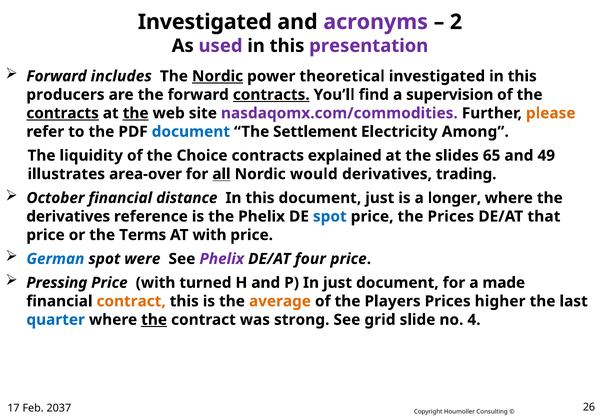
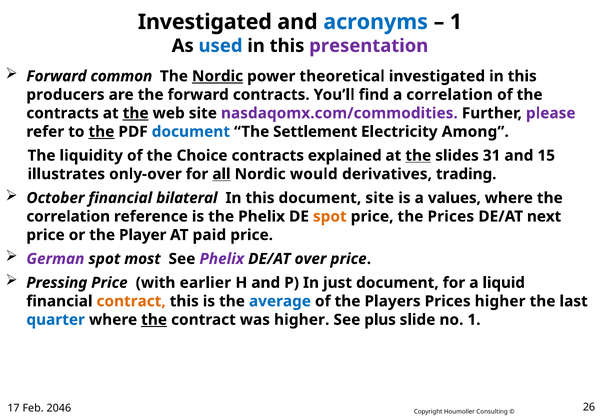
acronyms colour: purple -> blue (376, 22)
2: 2 -> 1 (456, 22)
used colour: purple -> blue (221, 46)
includes: includes -> common (121, 76)
contracts underline: present -> none (271, 95)
a supervision: supervision -> correlation (450, 95)
contracts underline: present -> none (63, 113)
please colour: orange -> purple (551, 113)
the underline: none -> present (101, 132)
the underline: none -> present (418, 155)
65: 65 -> 31 (492, 155)
49: 49 -> 15 (546, 155)
area-over: area-over -> only-over (145, 174)
distance: distance -> bilateral (187, 198)
document just: just -> site (380, 198)
longer: longer -> values (454, 198)
derivatives: derivatives -> correlation (68, 216)
spot colour: blue -> orange (330, 216)
that: that -> next (544, 216)
Terms: Terms -> Player (143, 235)
AT with: with -> paid (209, 235)
German colour: blue -> purple (55, 258)
were: were -> most (142, 258)
four: four -> over (310, 258)
turned: turned -> earlier (205, 282)
made: made -> liquid (504, 282)
average colour: orange -> blue (280, 301)
was strong: strong -> higher (302, 319)
grid: grid -> plus (380, 319)
no 4: 4 -> 1 (474, 319)
2037: 2037 -> 2046 (59, 407)
